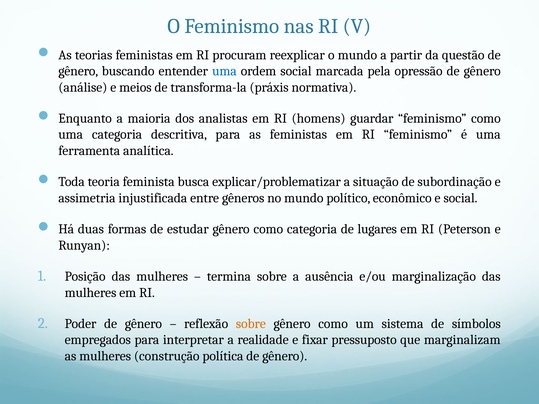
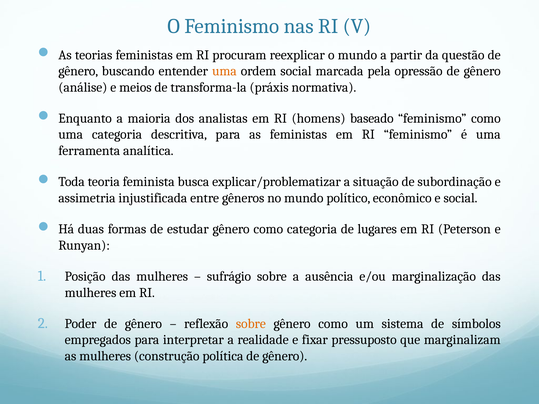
uma colour: blue -> orange (224, 71)
guardar: guardar -> baseado (372, 118)
termina: termina -> sufrágio (229, 277)
